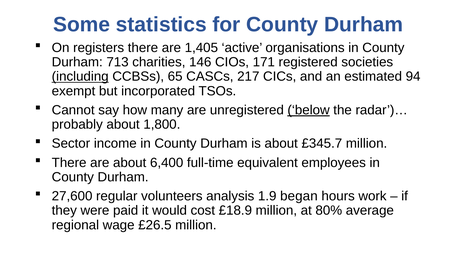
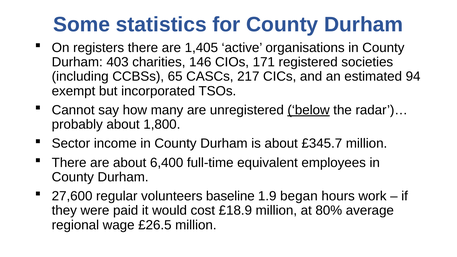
713: 713 -> 403 (118, 62)
including underline: present -> none (80, 77)
analysis: analysis -> baseline (230, 196)
